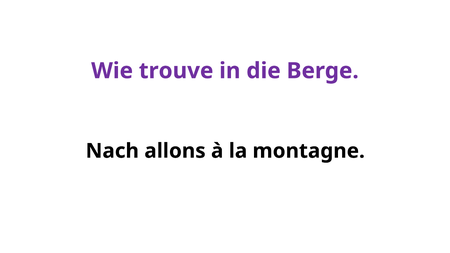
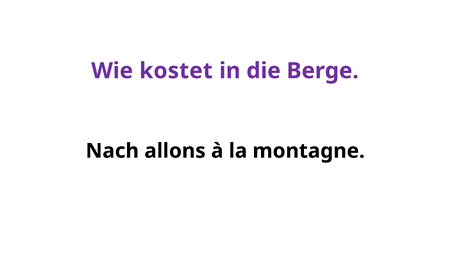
trouve: trouve -> kostet (176, 71)
